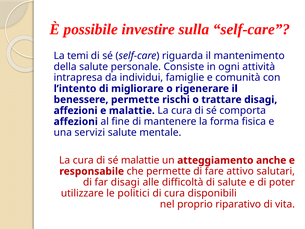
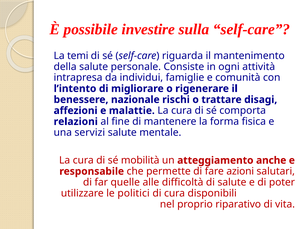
benessere permette: permette -> nazionale (135, 100)
affezioni: affezioni -> relazioni (76, 121)
sé malattie: malattie -> mobilità (140, 160)
attivo: attivo -> azioni (240, 171)
far disagi: disagi -> quelle (125, 182)
